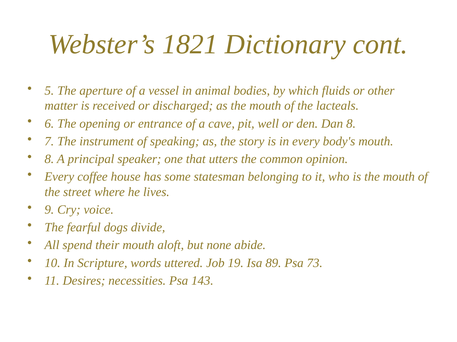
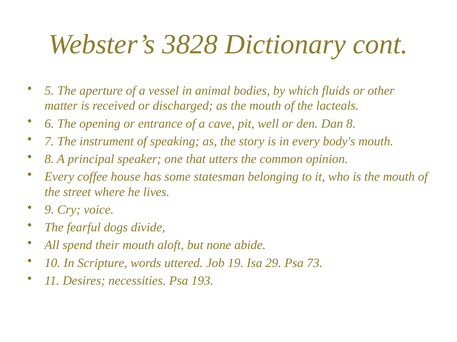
1821: 1821 -> 3828 (190, 44)
89: 89 -> 29 (273, 263)
143: 143 -> 193 (202, 281)
